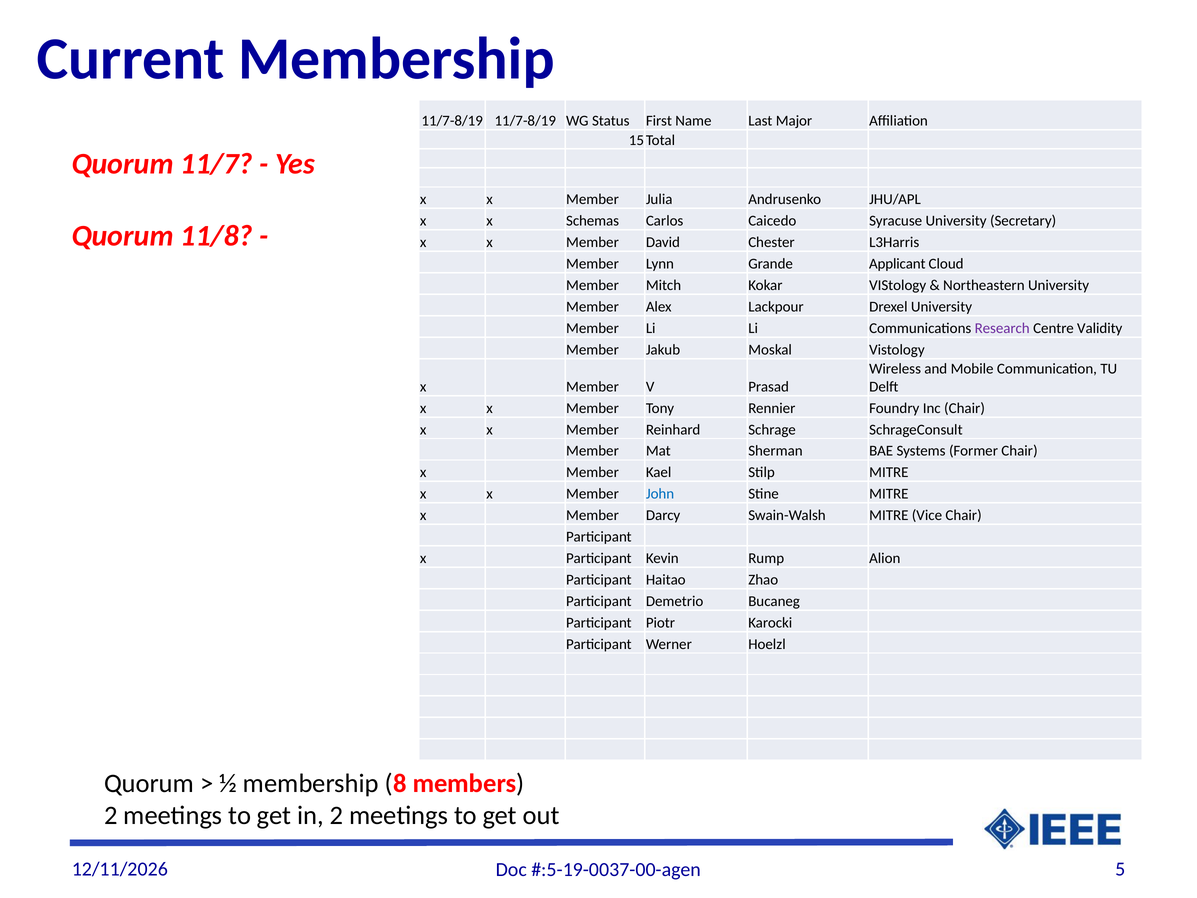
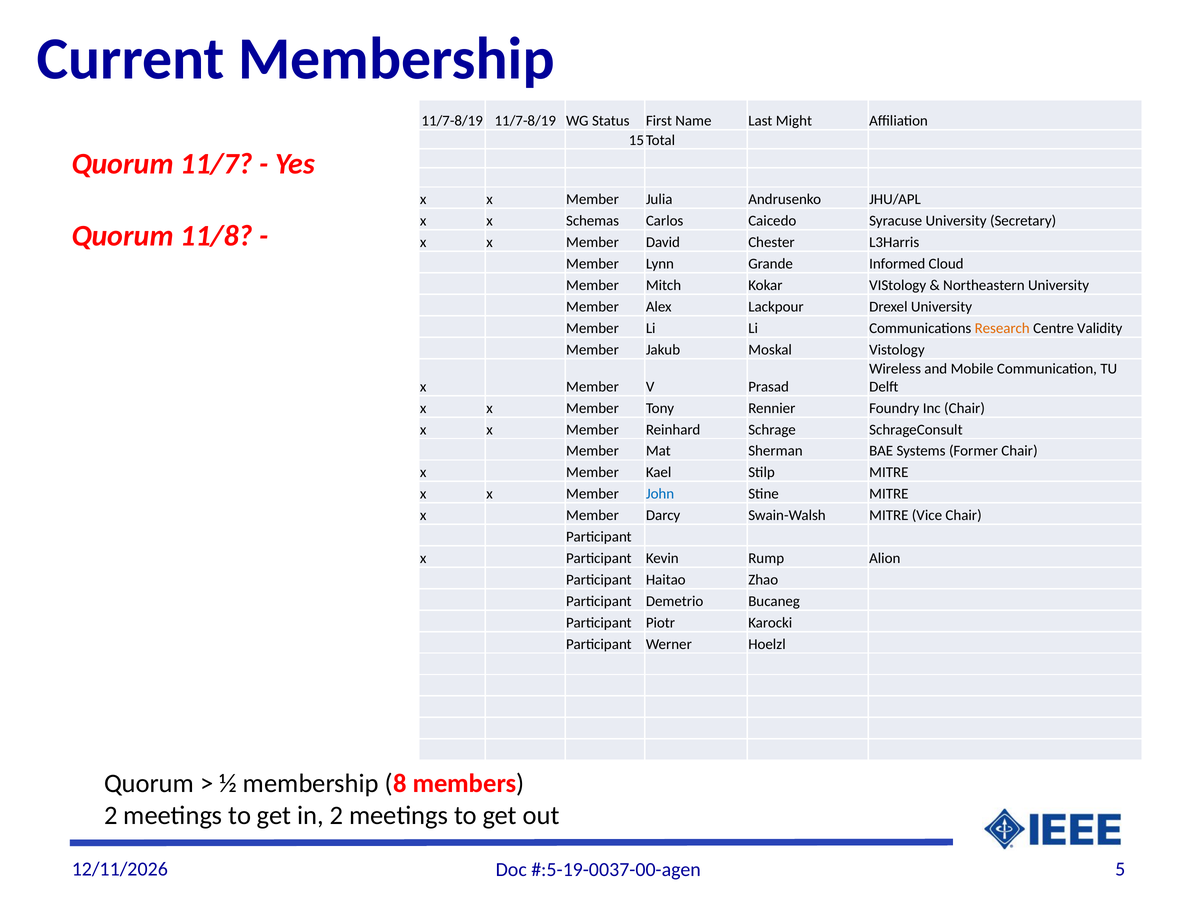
Major: Major -> Might (794, 121)
Applicant: Applicant -> Informed (897, 264)
Research colour: purple -> orange (1002, 328)
